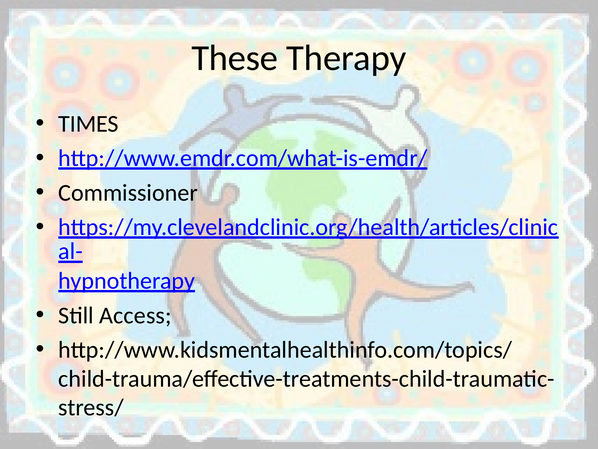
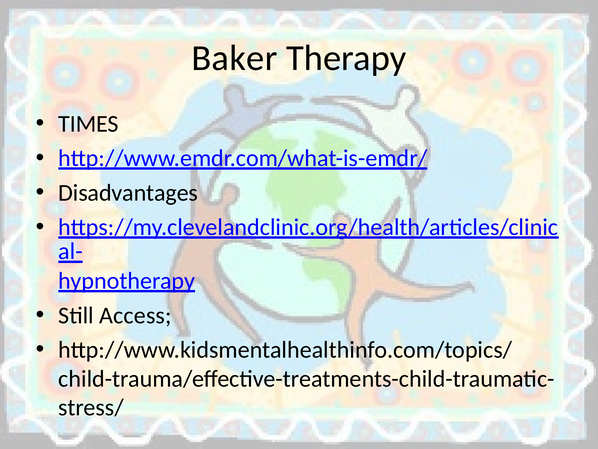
These: These -> Baker (234, 58)
Commissioner: Commissioner -> Disadvantages (128, 193)
